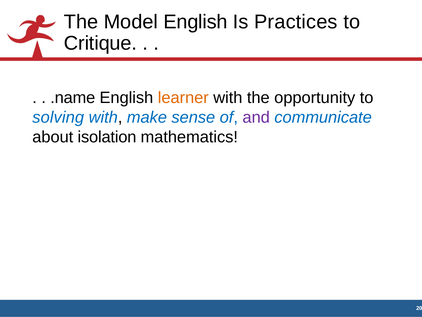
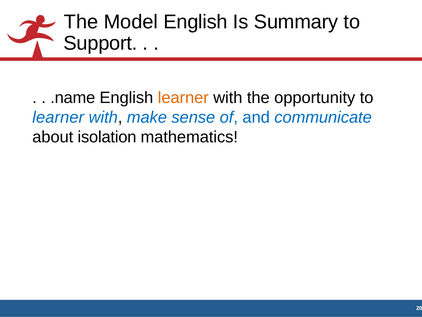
Practices: Practices -> Summary (296, 22)
Critique: Critique -> Support (101, 43)
solving: solving -> learner (58, 117)
and colour: purple -> blue (256, 117)
